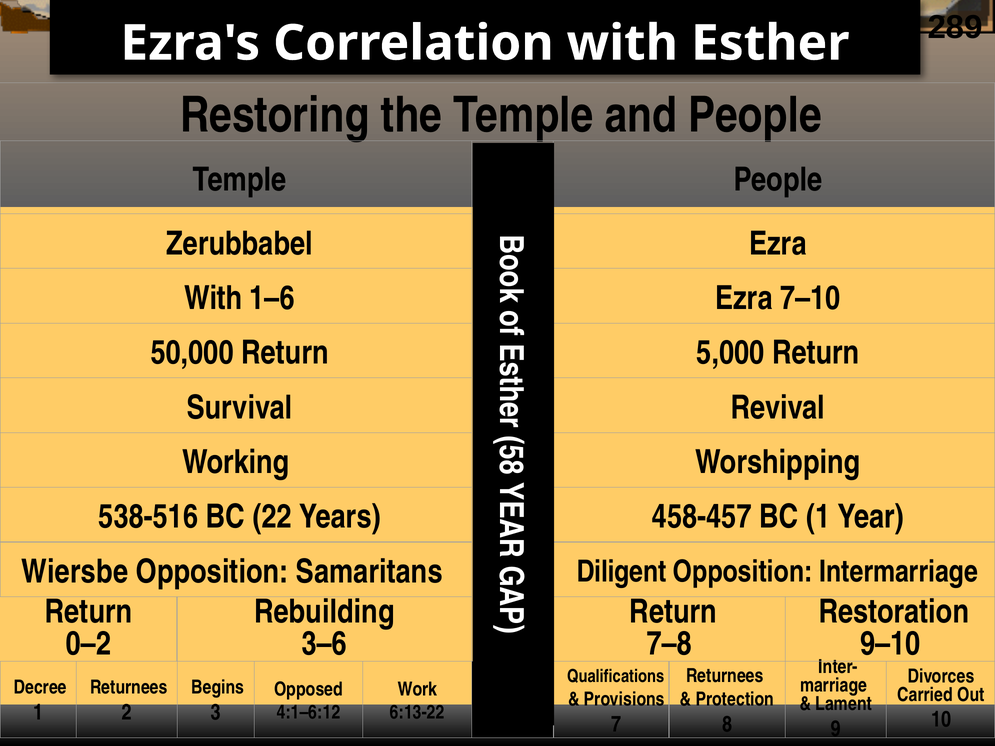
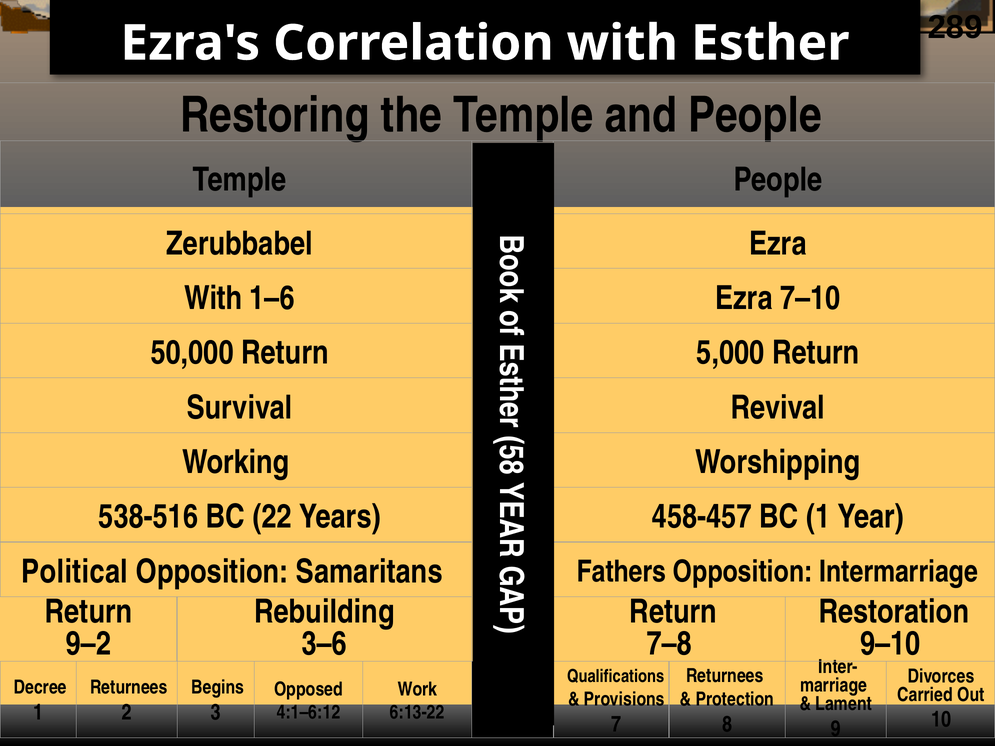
Wiersbe: Wiersbe -> Political (75, 572)
Diligent: Diligent -> Fathers (621, 572)
0–2: 0–2 -> 9–2 (89, 644)
